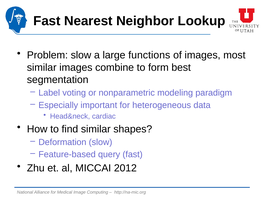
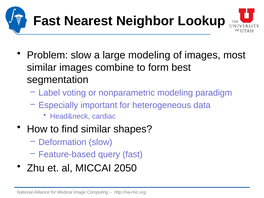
large functions: functions -> modeling (149, 55)
2012: 2012 -> 2050 (125, 168)
